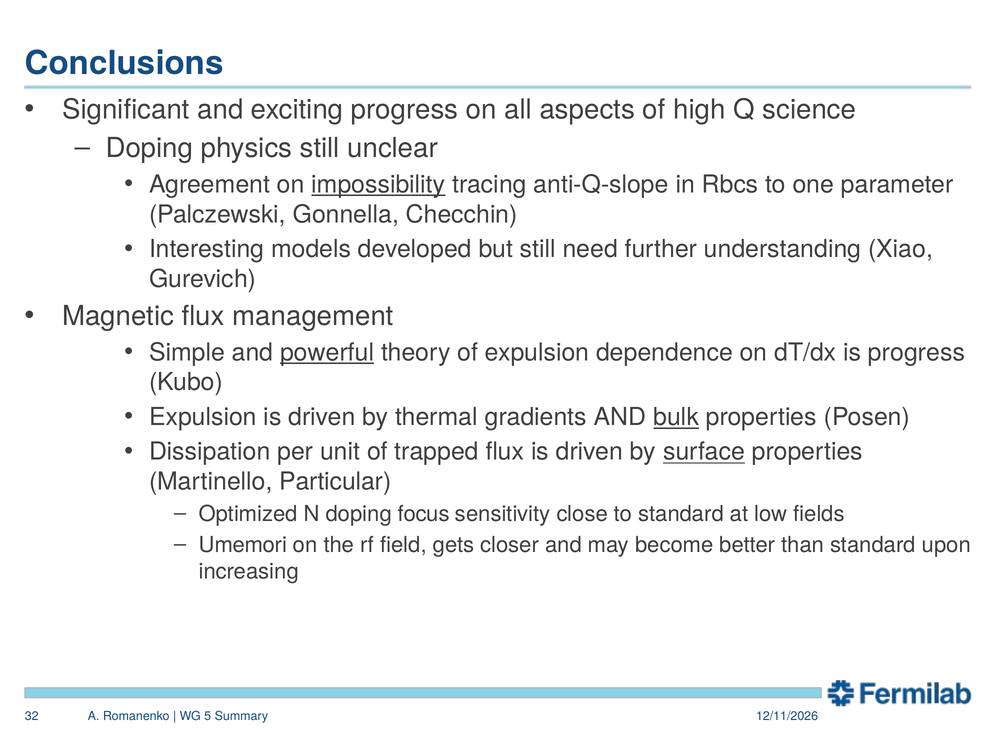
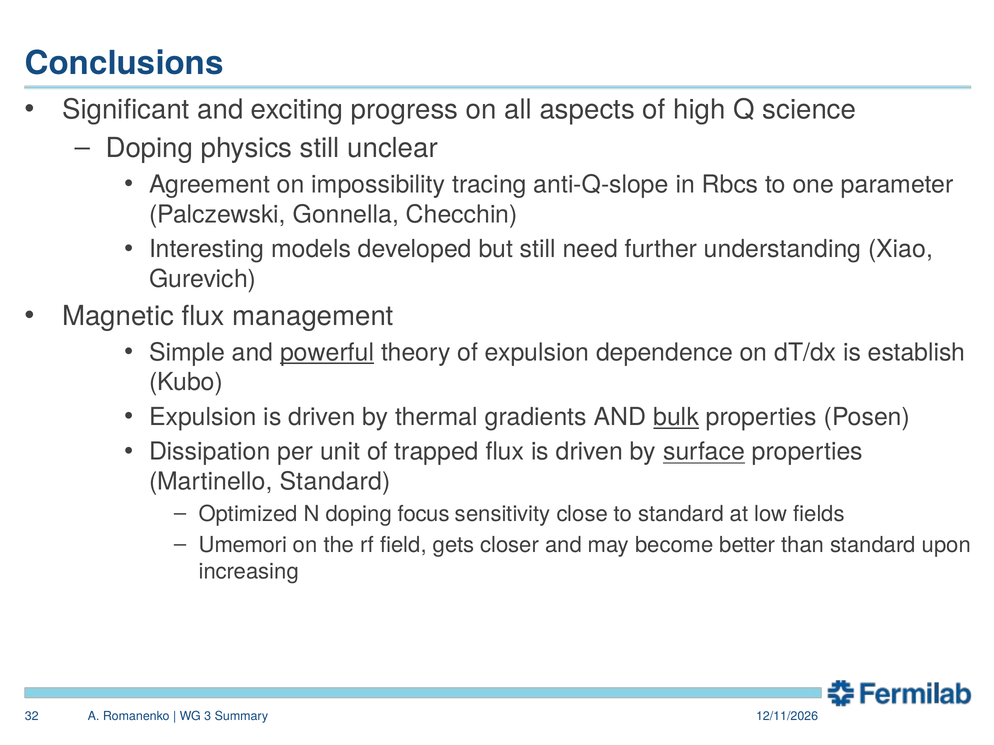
impossibility underline: present -> none (378, 185)
is progress: progress -> establish (917, 353)
Martinello Particular: Particular -> Standard (335, 482)
5: 5 -> 3 (208, 717)
